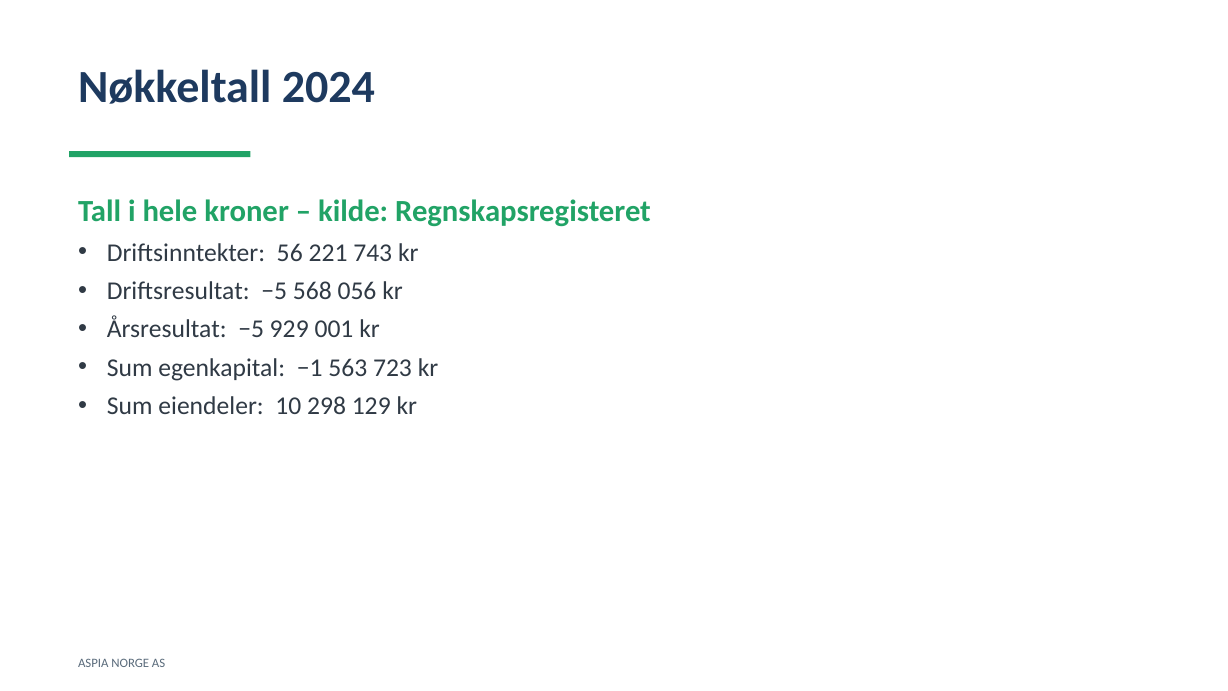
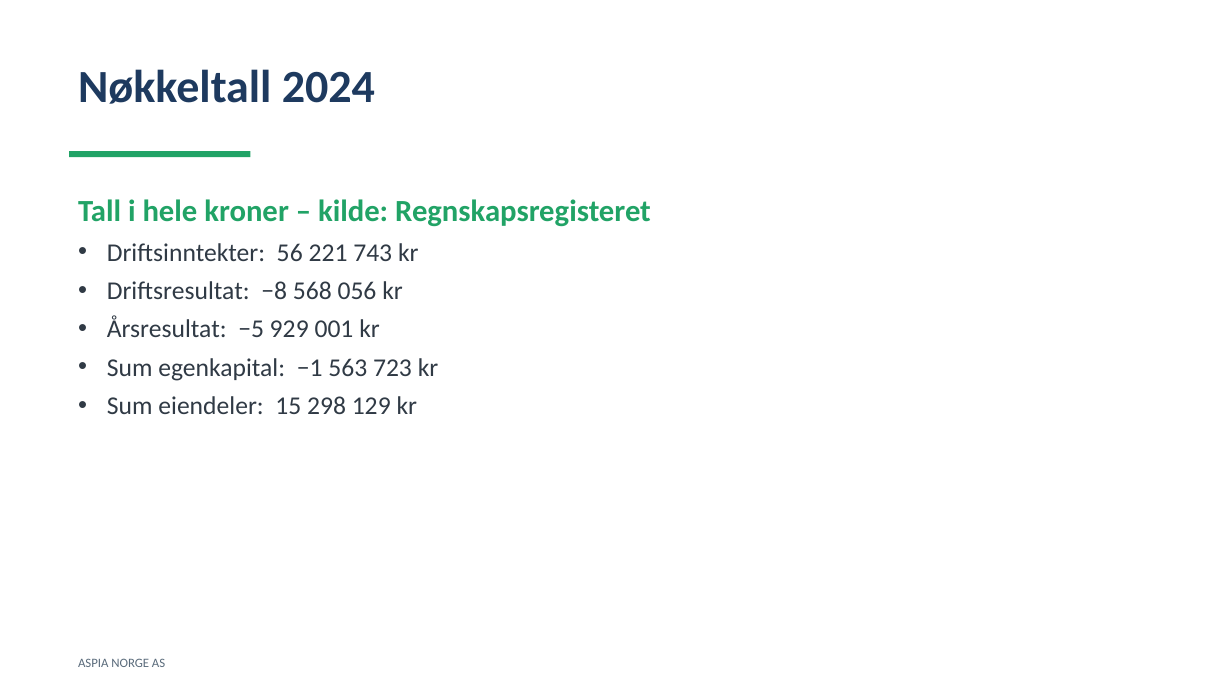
Driftsresultat −5: −5 -> −8 (274, 291)
10: 10 -> 15 (288, 406)
